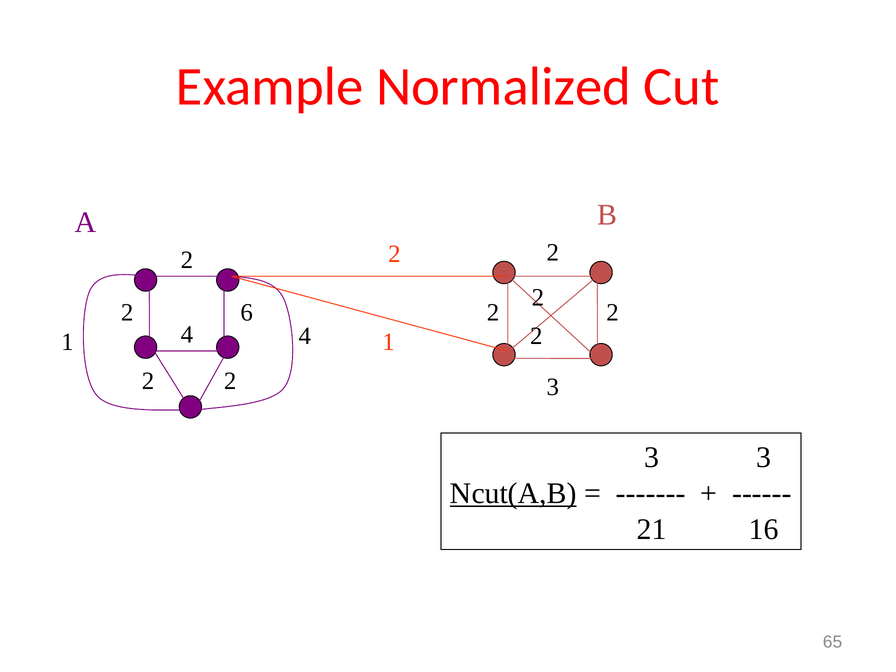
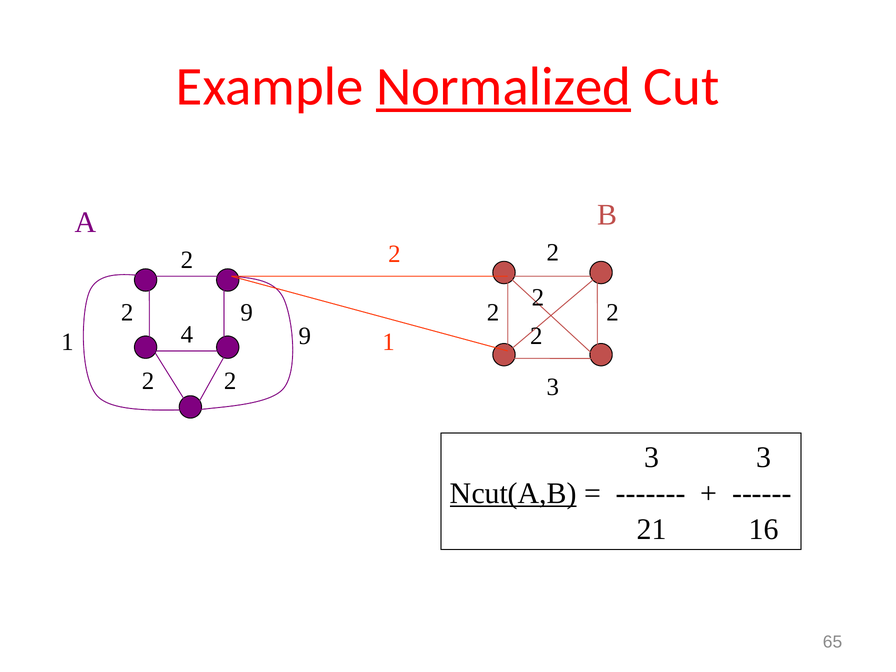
Normalized underline: none -> present (503, 87)
2 6: 6 -> 9 (247, 312)
1 4: 4 -> 9 (305, 336)
